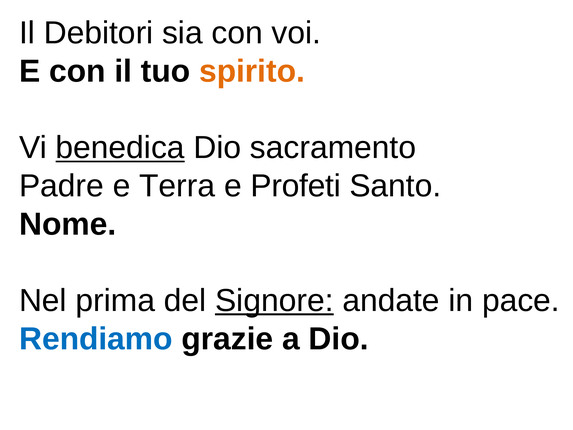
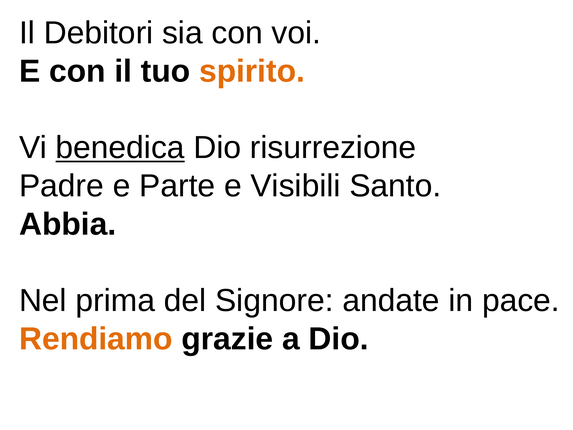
sacramento: sacramento -> risurrezione (333, 148)
Terra: Terra -> Parte (177, 186)
Profeti: Profeti -> Visibili (296, 186)
Nome: Nome -> Abbia (68, 224)
Signore underline: present -> none (274, 300)
Rendiamo colour: blue -> orange (96, 339)
